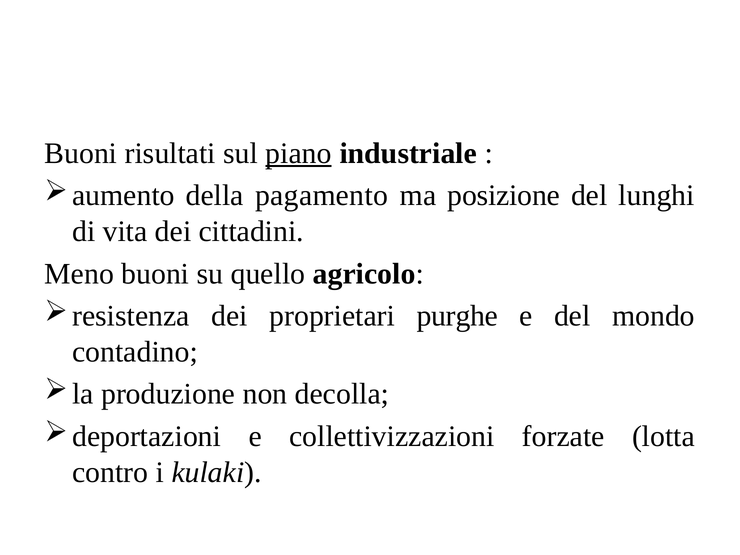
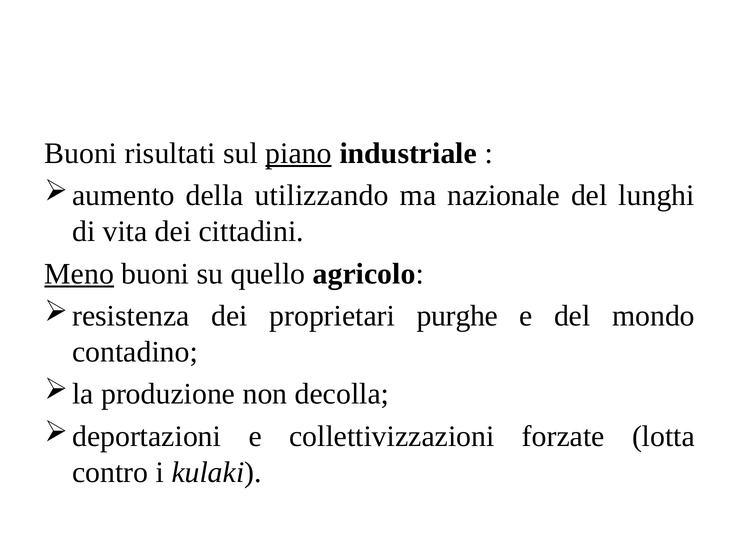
pagamento: pagamento -> utilizzando (322, 196)
posizione: posizione -> nazionale (504, 196)
Meno underline: none -> present (79, 274)
